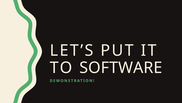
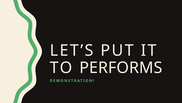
SOFTWARE: SOFTWARE -> PERFORMS (121, 67)
